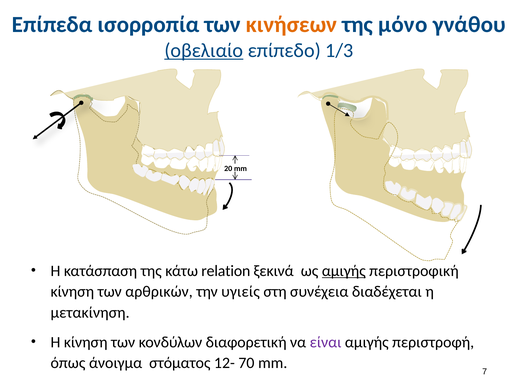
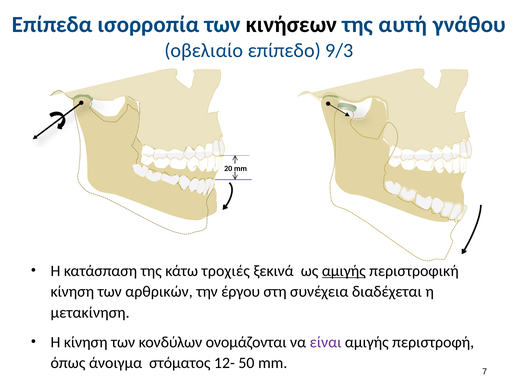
κινήσεων colour: orange -> black (291, 25)
μόνο: μόνο -> αυτή (403, 25)
οβελιαίο underline: present -> none (204, 50)
1/3: 1/3 -> 9/3 (339, 50)
relation: relation -> τροχιές (226, 271)
υγιείς: υγιείς -> έργου (241, 291)
διαφορετική: διαφορετική -> ονομάζονται (246, 342)
70: 70 -> 50 (246, 363)
